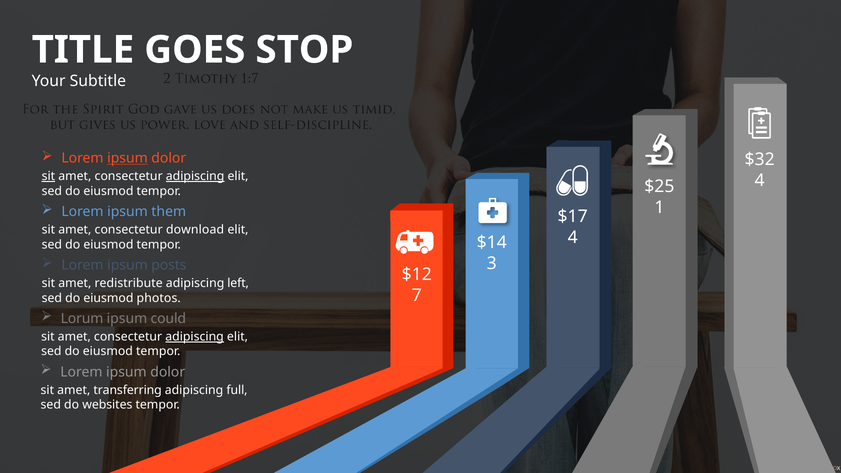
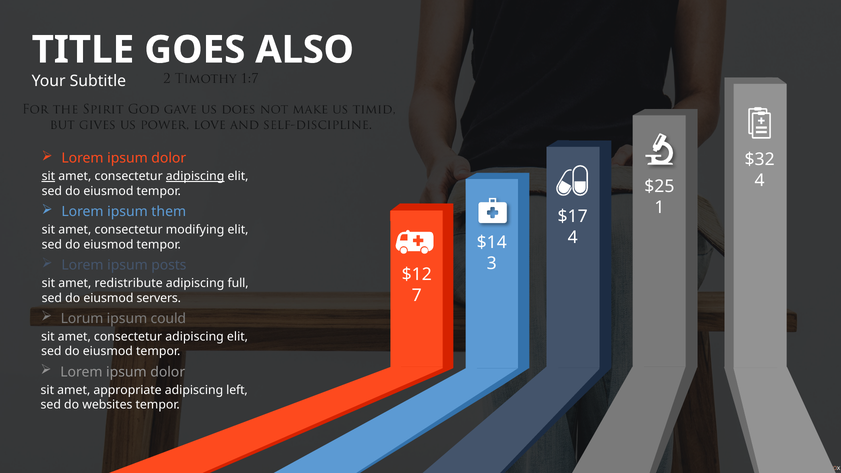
STOP: STOP -> ALSO (305, 50)
ipsum underline: present -> none (127, 158)
download: download -> modifying (195, 230)
left: left -> full (238, 283)
photos: photos -> servers (159, 298)
adipiscing underline: present -> none (195, 337)
transferring: transferring -> appropriate (128, 390)
full: full -> left (237, 390)
